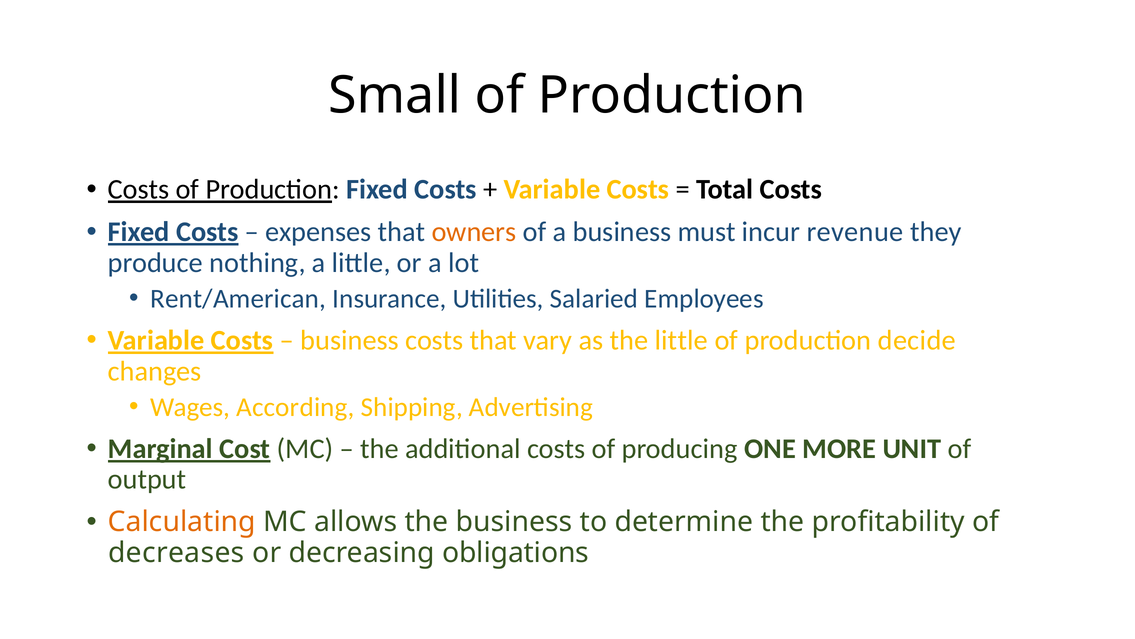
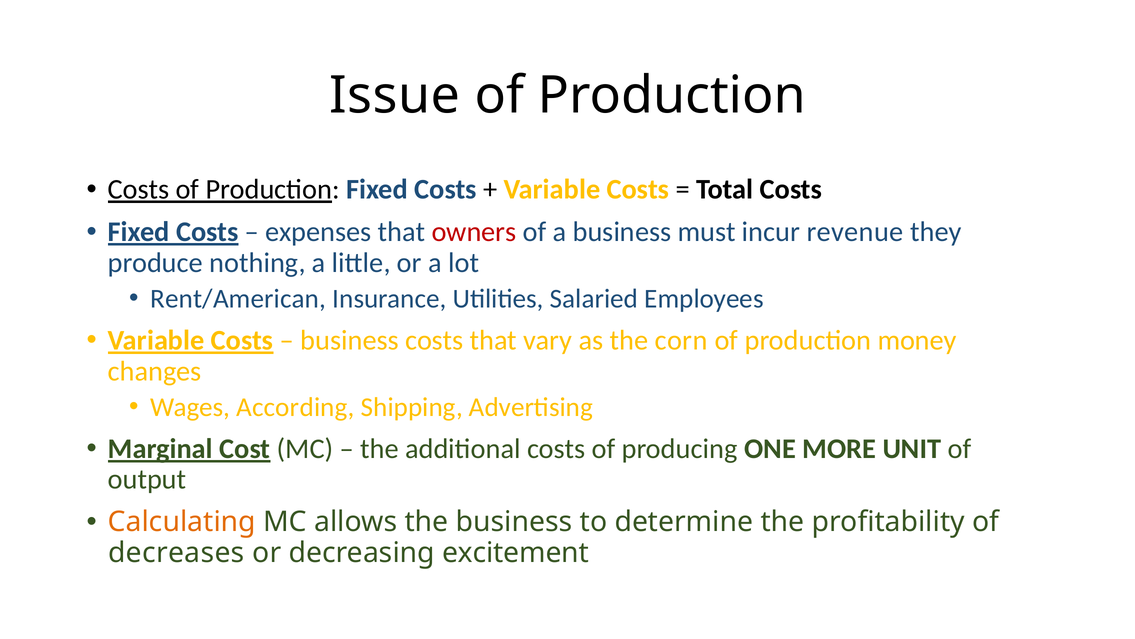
Small: Small -> Issue (395, 95)
owners colour: orange -> red (474, 232)
the little: little -> corn (681, 340)
decide: decide -> money (917, 340)
obligations: obligations -> excitement (516, 552)
